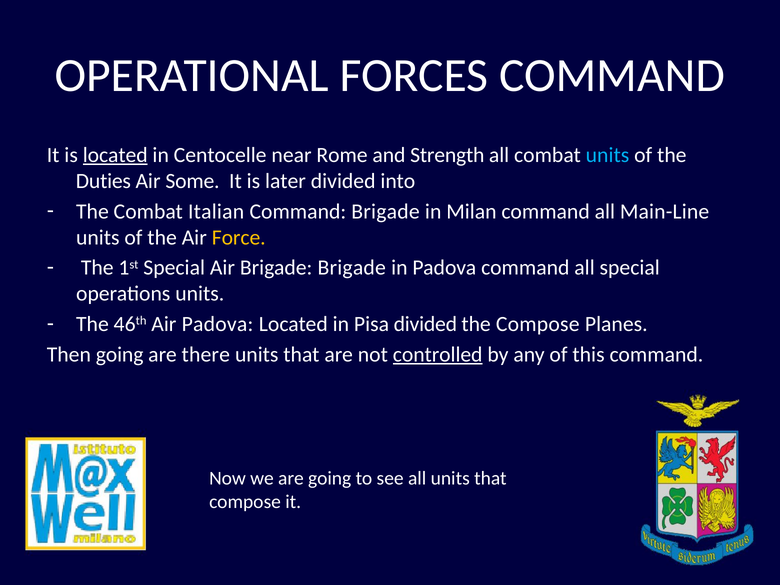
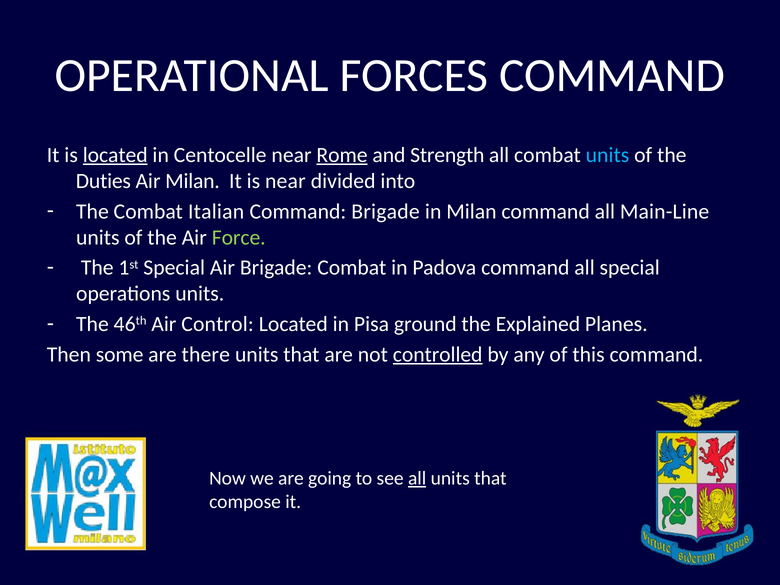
Rome underline: none -> present (342, 155)
Air Some: Some -> Milan (193, 181)
is later: later -> near (285, 181)
Force colour: yellow -> light green (239, 237)
Brigade Brigade: Brigade -> Combat (352, 268)
Air Padova: Padova -> Control (218, 324)
Pisa divided: divided -> ground (425, 324)
the Compose: Compose -> Explained (538, 324)
Then going: going -> some (120, 355)
all underline: none -> present (417, 478)
